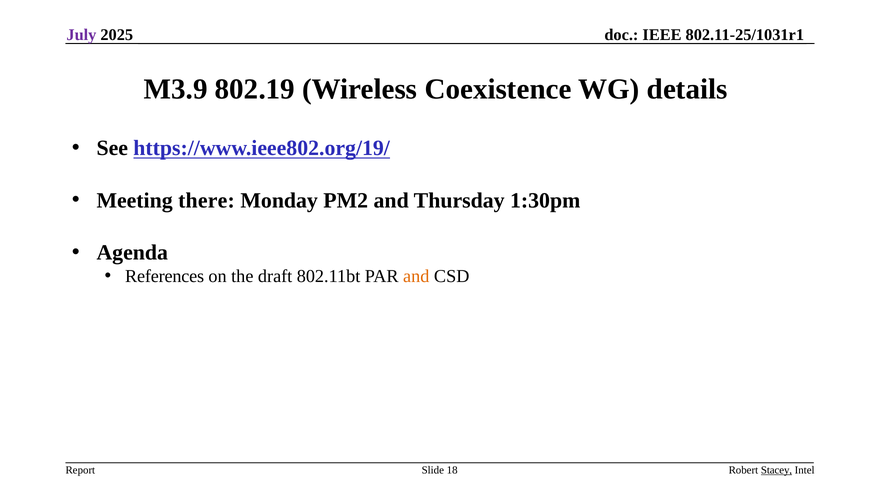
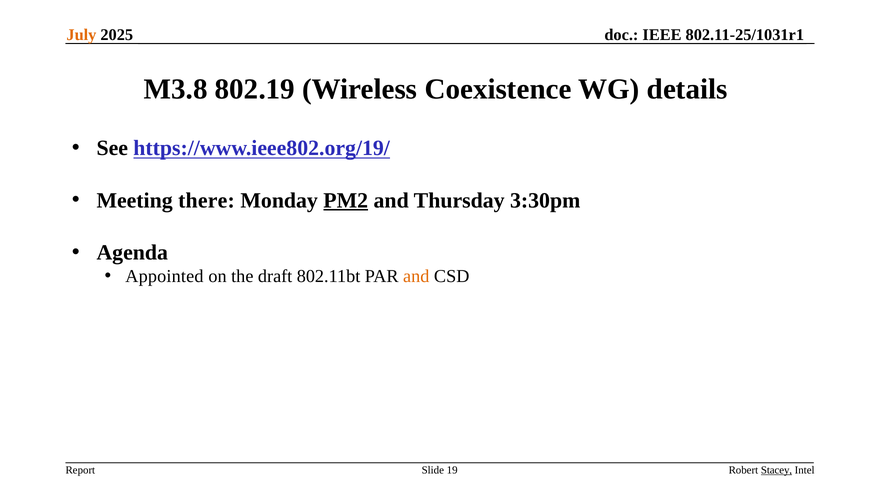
July colour: purple -> orange (81, 35)
M3.9: M3.9 -> M3.8 (176, 89)
PM2 underline: none -> present (346, 201)
1:30pm: 1:30pm -> 3:30pm (545, 201)
References: References -> Appointed (164, 277)
18: 18 -> 19 (452, 470)
